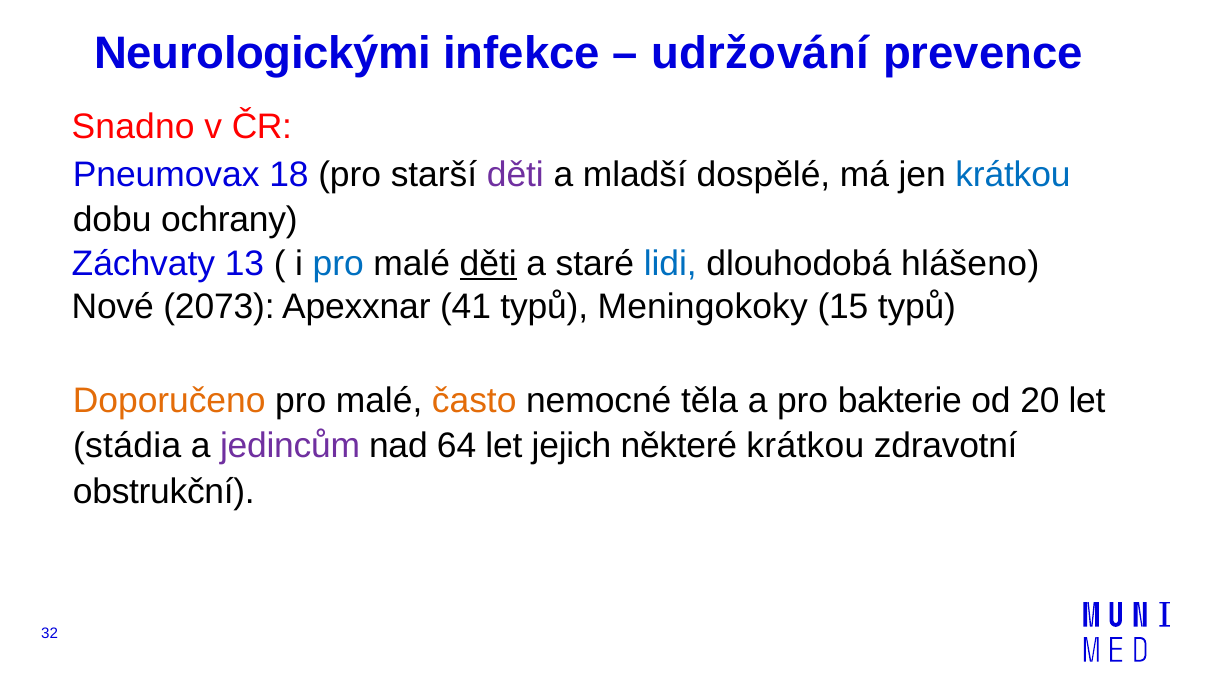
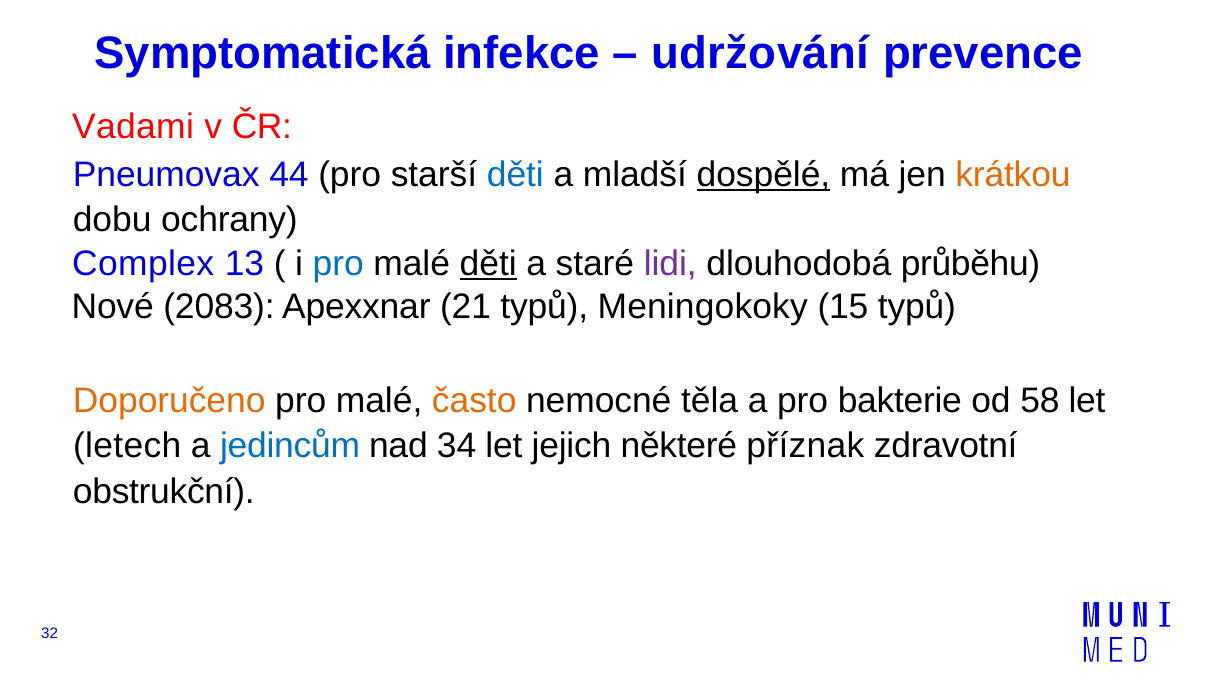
Neurologickými: Neurologickými -> Symptomatická (263, 53)
Snadno: Snadno -> Vadami (133, 127)
18: 18 -> 44 (289, 175)
děti colour: purple -> blue (515, 175)
dospělé underline: none -> present (763, 175)
krátkou colour: blue -> orange (1013, 175)
Záchvaty: Záchvaty -> Complex (143, 264)
lidi colour: blue -> purple (670, 264)
hlášeno: hlášeno -> průběhu (971, 264)
2073: 2073 -> 2083 (219, 307)
41: 41 -> 21 (466, 307)
20: 20 -> 58 (1040, 400)
stádia: stádia -> letech (127, 446)
jedincům colour: purple -> blue (290, 446)
64: 64 -> 34 (457, 446)
některé krátkou: krátkou -> příznak (805, 446)
